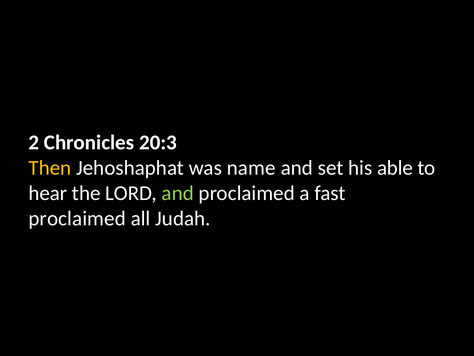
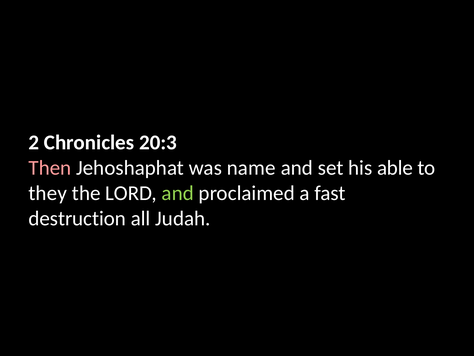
Then colour: yellow -> pink (50, 168)
hear: hear -> they (48, 193)
proclaimed: proclaimed -> destruction (77, 218)
